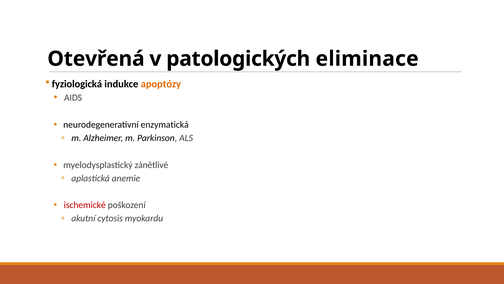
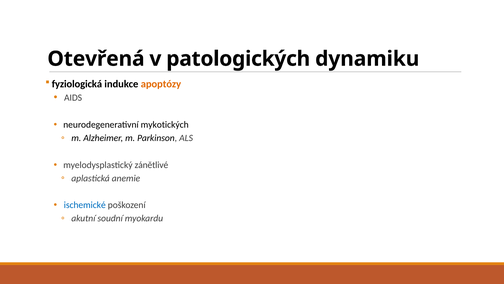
eliminace: eliminace -> dynamiku (367, 59)
enzymatická: enzymatická -> mykotických (165, 125)
ischemické colour: red -> blue (85, 205)
cytosis: cytosis -> soudní (110, 218)
